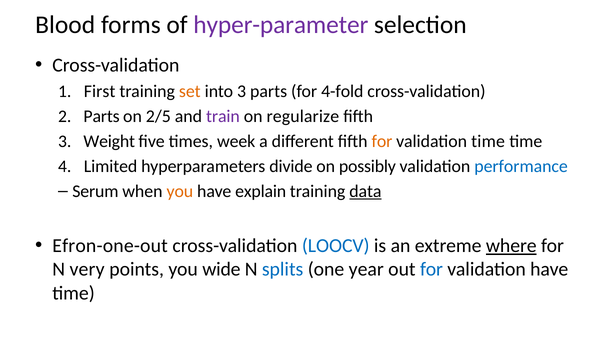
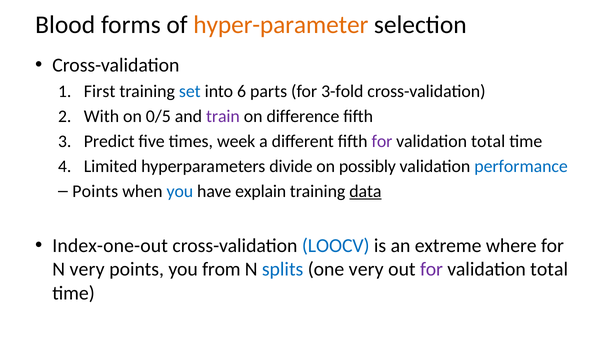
hyper-parameter colour: purple -> orange (281, 25)
set colour: orange -> blue (190, 91)
into 3: 3 -> 6 (242, 91)
4-fold: 4-fold -> 3-fold (342, 91)
Parts: Parts -> With (101, 116)
2/5: 2/5 -> 0/5 (158, 116)
regularize: regularize -> difference (303, 116)
Weight: Weight -> Predict (109, 141)
for colour: orange -> purple (382, 141)
time: time -> total (488, 141)
Serum: Serum -> Points (95, 191)
you colour: orange -> blue (180, 191)
Efron-one-out: Efron-one-out -> Index-one-out (110, 246)
where underline: present -> none (511, 246)
wide: wide -> from (221, 269)
one year: year -> very (366, 269)
for colour: blue -> purple (431, 269)
have: have -> total (549, 269)
